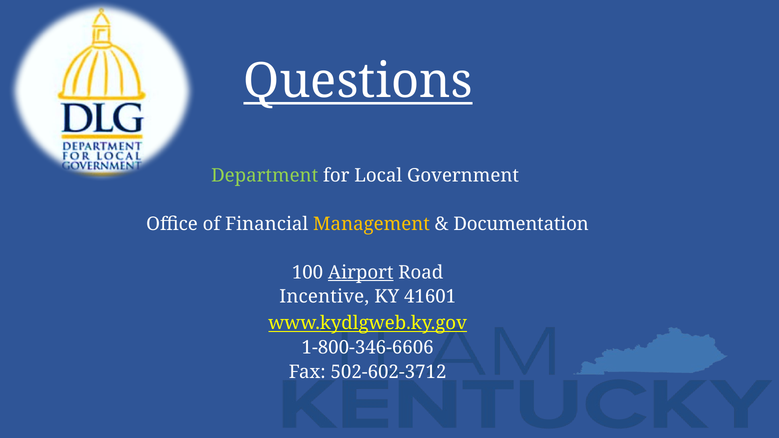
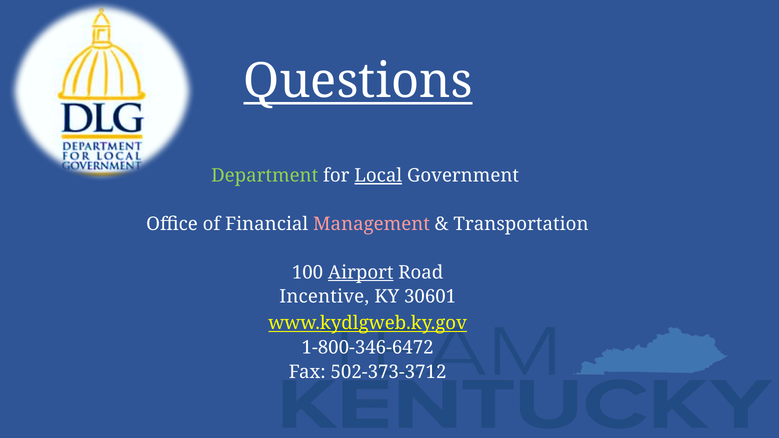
Local underline: none -> present (378, 176)
Management colour: yellow -> pink (372, 224)
Documentation: Documentation -> Transportation (521, 224)
41601: 41601 -> 30601 (430, 297)
1-800-346-6606: 1-800-346-6606 -> 1-800-346-6472 (368, 348)
502-602-3712: 502-602-3712 -> 502-373-3712 (388, 372)
